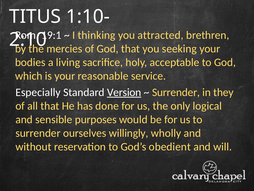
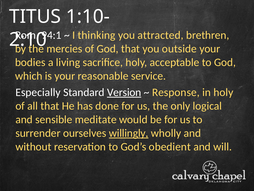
19:1: 19:1 -> 94:1 (51, 35)
seeking: seeking -> outside (179, 49)
Surrender: Surrender -> Response (176, 92)
in they: they -> holy (223, 92)
purposes: purposes -> meditate (96, 119)
willingly underline: none -> present (129, 133)
